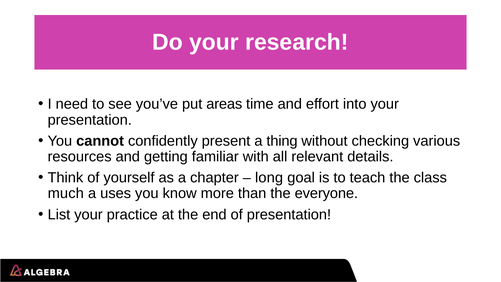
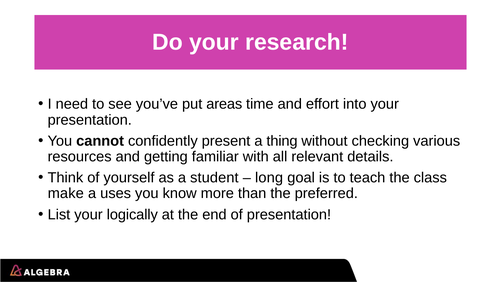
chapter: chapter -> student (214, 178)
much: much -> make (66, 193)
everyone: everyone -> preferred (326, 193)
practice: practice -> logically (132, 214)
